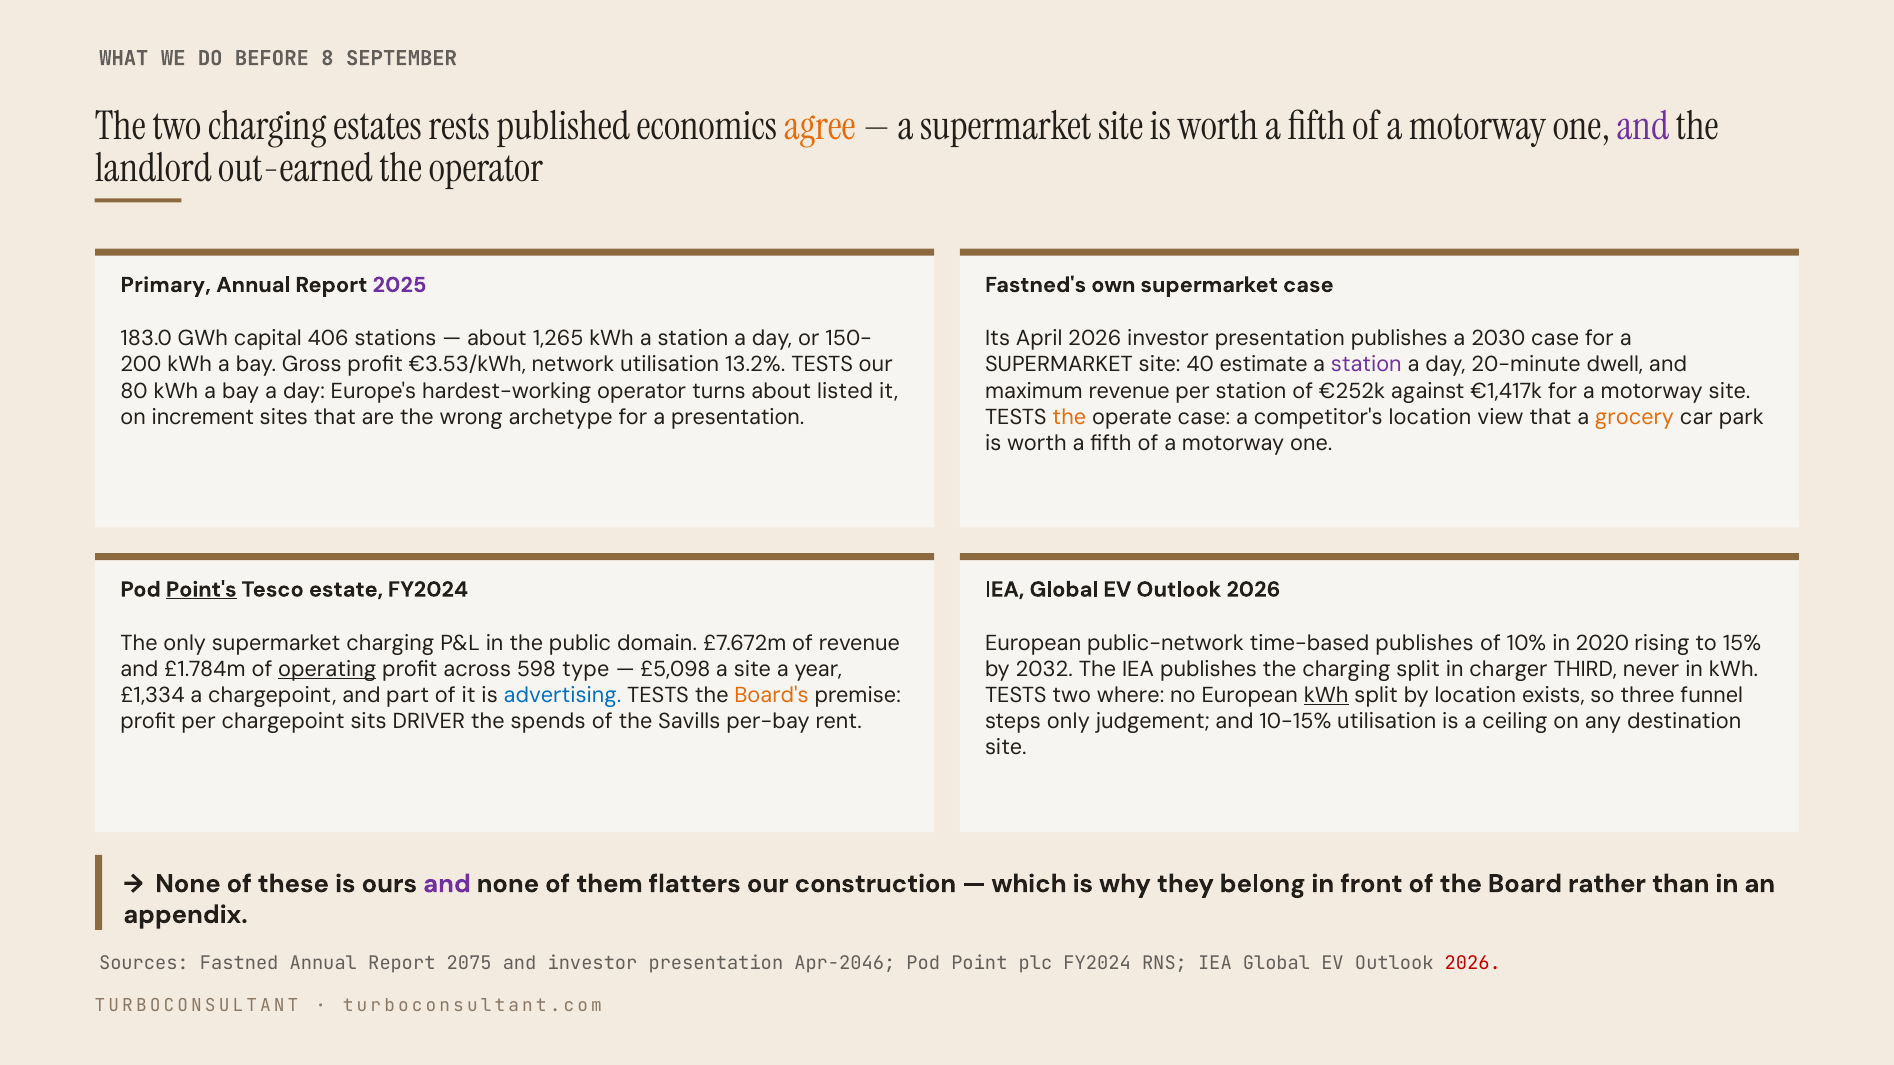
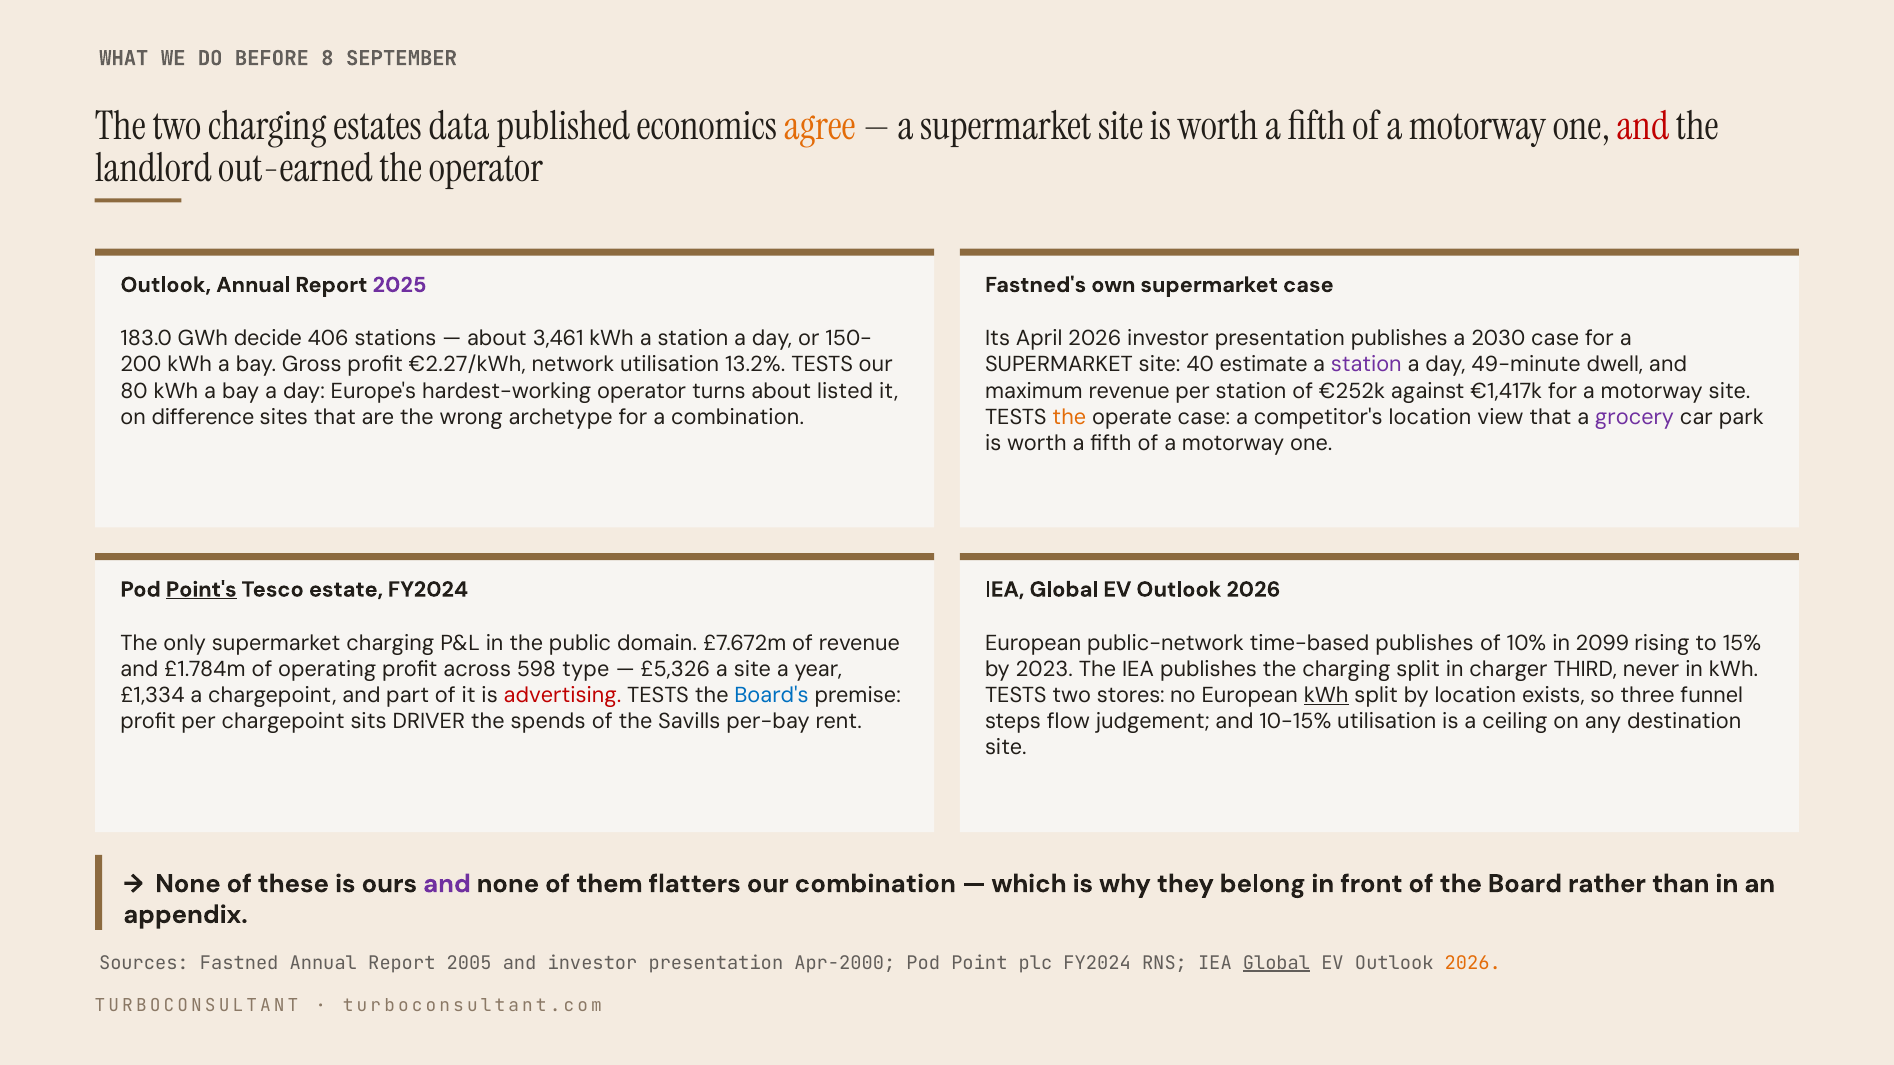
rests: rests -> data (459, 126)
and colour: purple -> red (1643, 126)
Primary: Primary -> Outlook (166, 285)
capital: capital -> decide (268, 339)
1,265: 1,265 -> 3,461 (558, 339)
€3.53/kWh: €3.53/kWh -> €2.27/kWh (467, 365)
20-minute: 20-minute -> 49-minute (1526, 365)
increment: increment -> difference (203, 417)
a presentation: presentation -> combination (738, 417)
grocery colour: orange -> purple (1635, 417)
2020: 2020 -> 2099 (1602, 644)
operating underline: present -> none (327, 670)
£5,098: £5,098 -> £5,326 (675, 670)
2032: 2032 -> 2023 (1044, 670)
advertising colour: blue -> red (562, 696)
Board's colour: orange -> blue (771, 696)
where: where -> stores (1131, 696)
steps only: only -> flow (1068, 722)
our construction: construction -> combination (875, 884)
2075: 2075 -> 2005 (469, 963)
Apr-2046: Apr-2046 -> Apr-2000 (845, 963)
Global underline: none -> present (1276, 963)
2026 colour: red -> orange (1473, 963)
